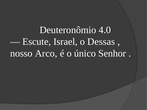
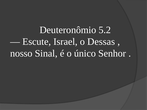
4.0: 4.0 -> 5.2 (105, 30)
Arco: Arco -> Sinal (46, 54)
